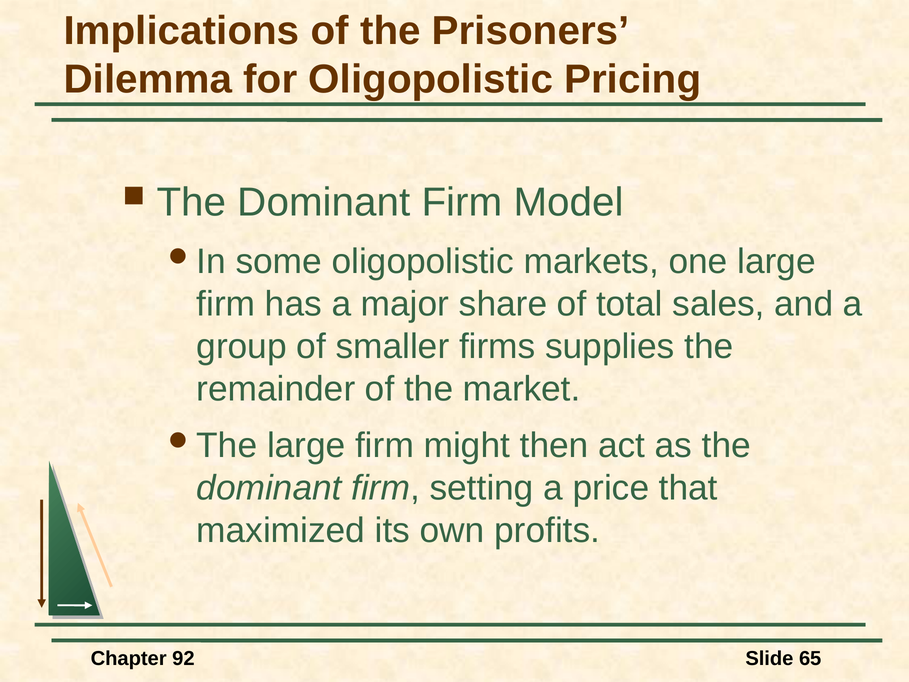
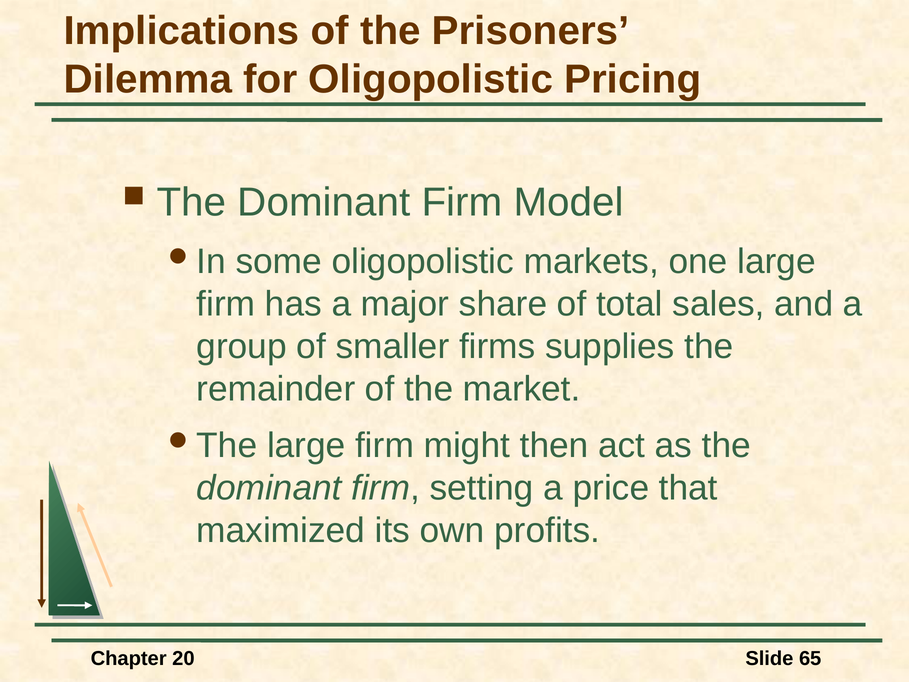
92: 92 -> 20 (183, 658)
